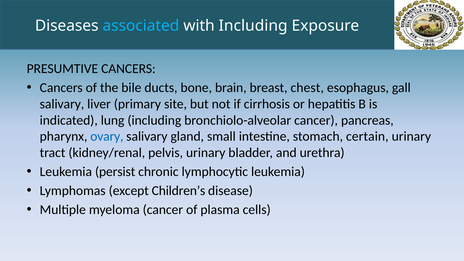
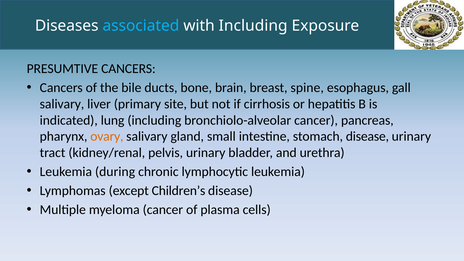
chest: chest -> spine (307, 88)
ovary colour: blue -> orange (107, 137)
stomach certain: certain -> disease (367, 137)
persist: persist -> during (115, 172)
